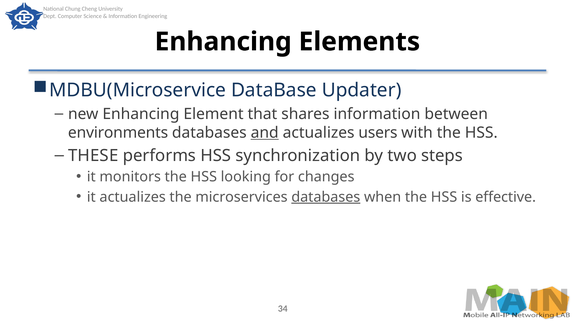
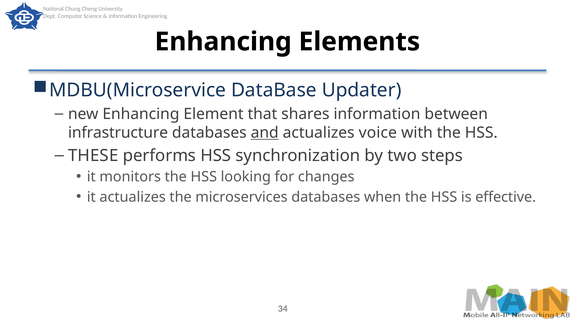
environments: environments -> infrastructure (118, 133)
users: users -> voice (378, 133)
databases underline: present -> none (326, 197)
